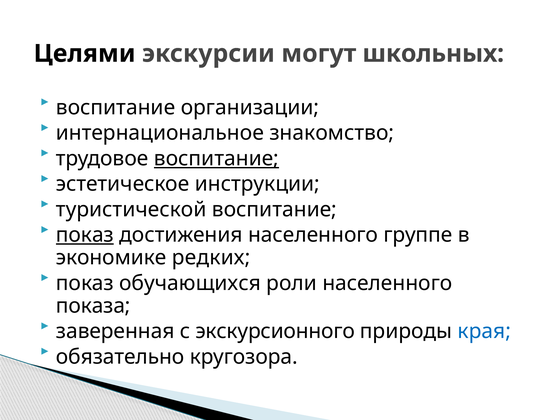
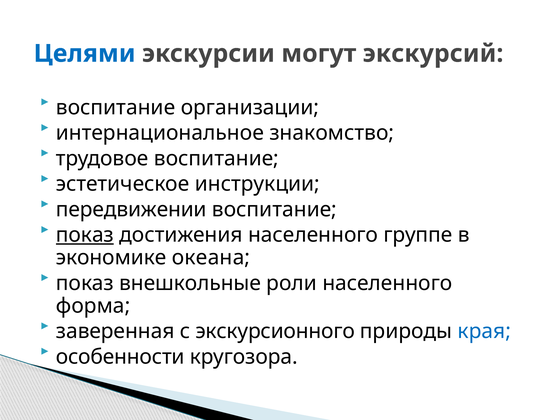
Целями colour: black -> blue (85, 54)
школьных: школьных -> экскурсий (433, 54)
воспитание underline: present -> none (216, 159)
туристической: туристической -> передвижении (131, 210)
редких: редких -> океана (211, 258)
обучающихся: обучающихся -> внешкольные (190, 283)
показа: показа -> форма (93, 306)
обязательно: обязательно -> особенности (120, 357)
